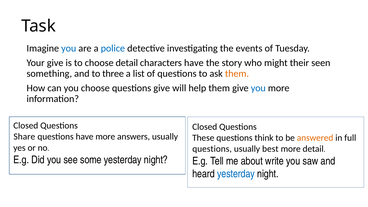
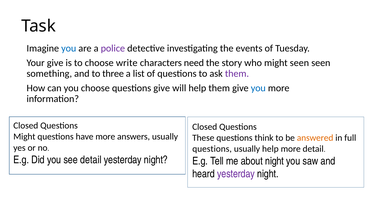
police colour: blue -> purple (113, 48)
choose detail: detail -> write (127, 63)
characters have: have -> need (194, 63)
might their: their -> seen (299, 63)
them colour: orange -> purple (237, 74)
Share: Share -> Might (24, 137)
usually best: best -> help (270, 149)
see some: some -> detail (91, 160)
about write: write -> night (275, 161)
yesterday colour: blue -> purple (236, 174)
